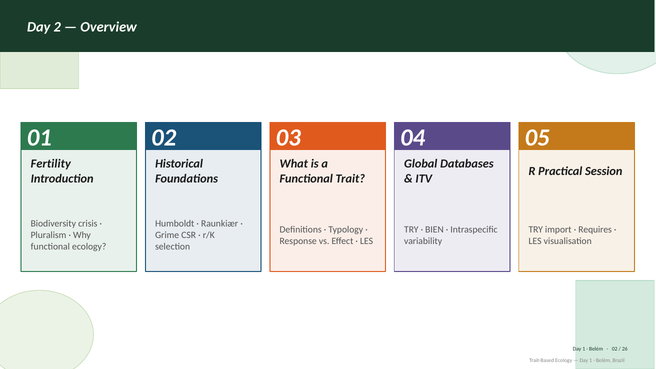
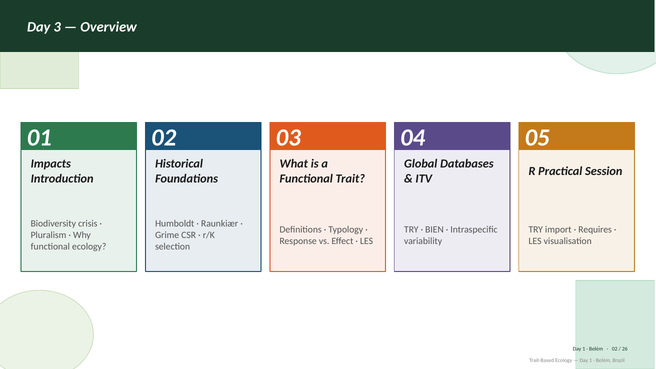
2: 2 -> 3 (57, 27)
Fertility: Fertility -> Impacts (51, 164)
